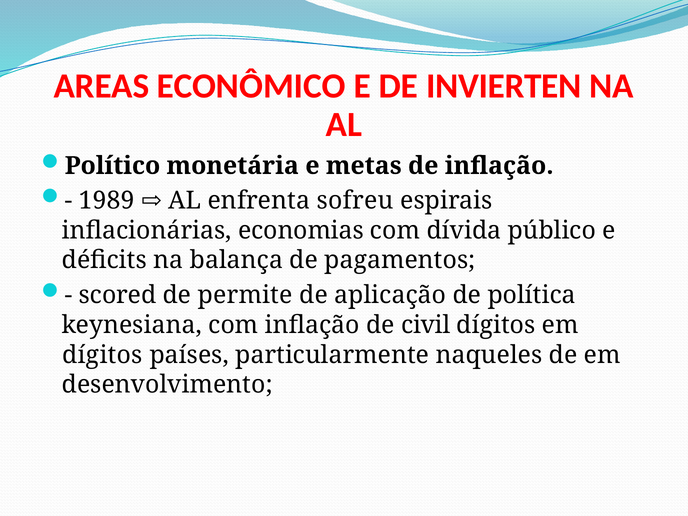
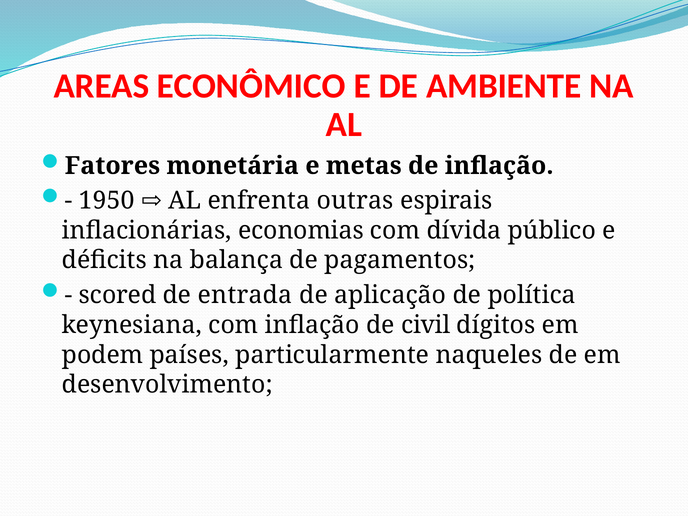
INVIERTEN: INVIERTEN -> AMBIENTE (504, 86)
Político: Político -> Fatores (112, 166)
1989: 1989 -> 1950 (107, 201)
sofreu: sofreu -> outras (355, 201)
permite: permite -> entrada (245, 295)
dígitos: dígitos -> podem (103, 355)
